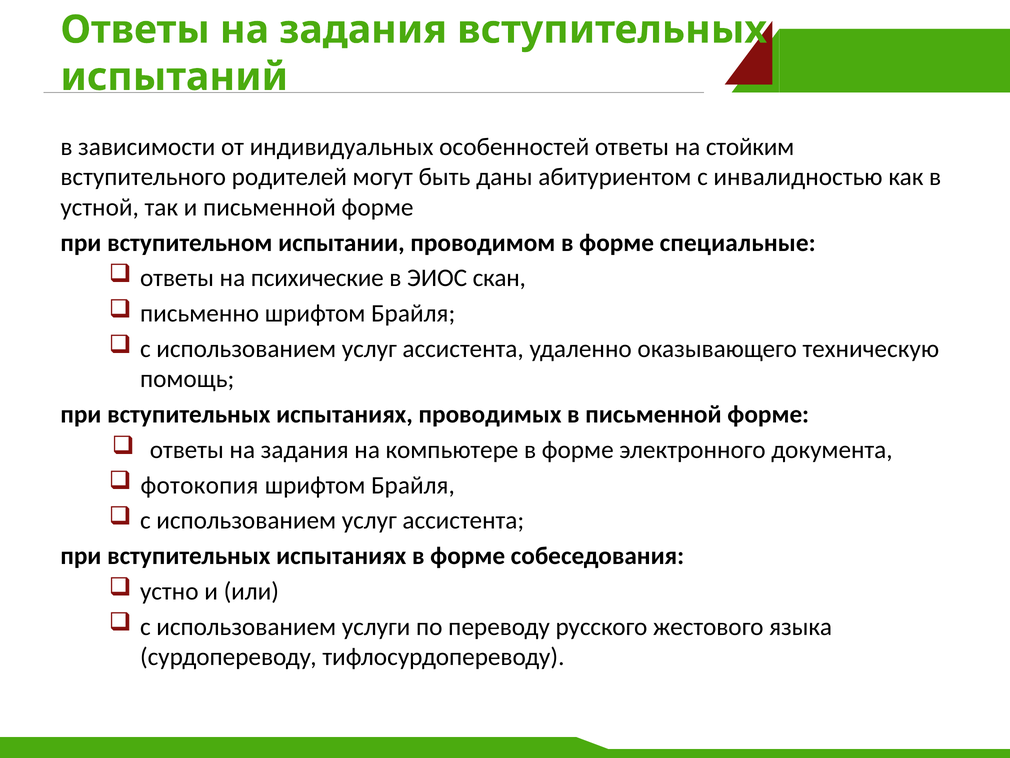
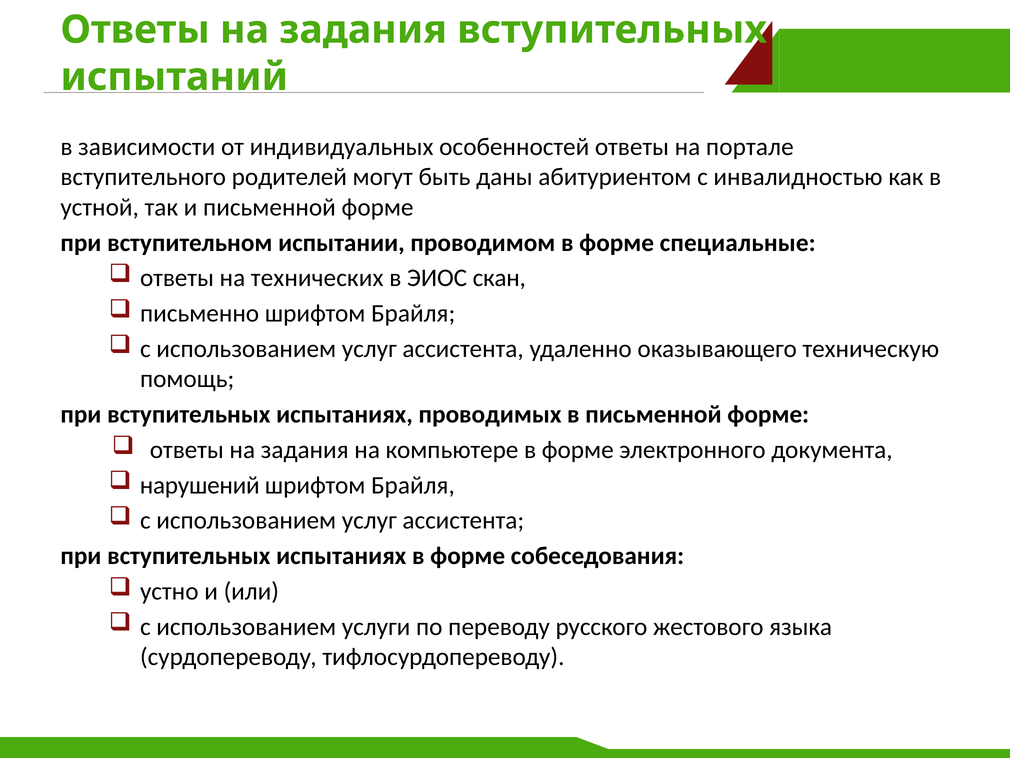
стойким: стойким -> портале (750, 147)
психические: психические -> технических (317, 278)
фотокопия: фотокопия -> нарушений (200, 485)
